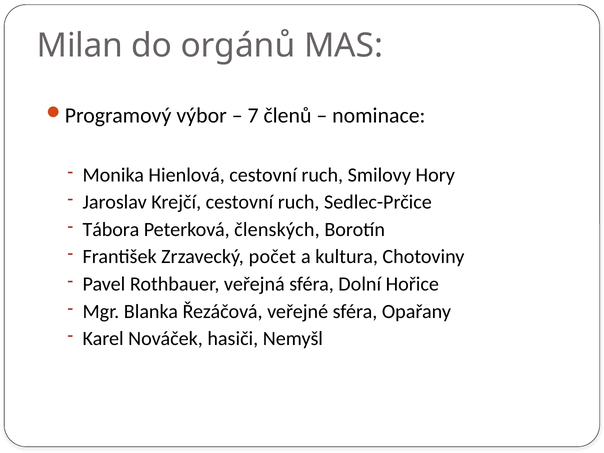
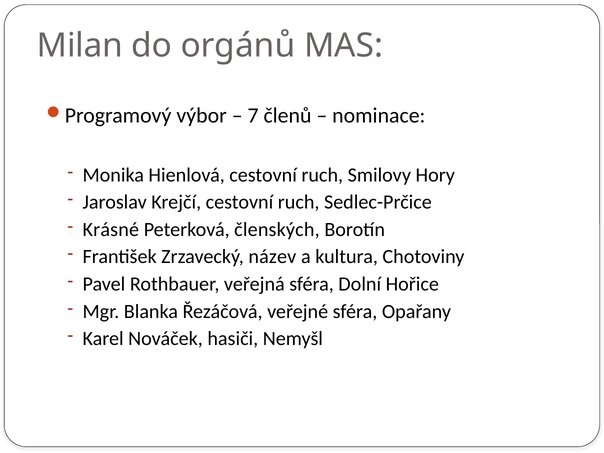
Tábora: Tábora -> Krásné (111, 230)
počet: počet -> název (272, 257)
